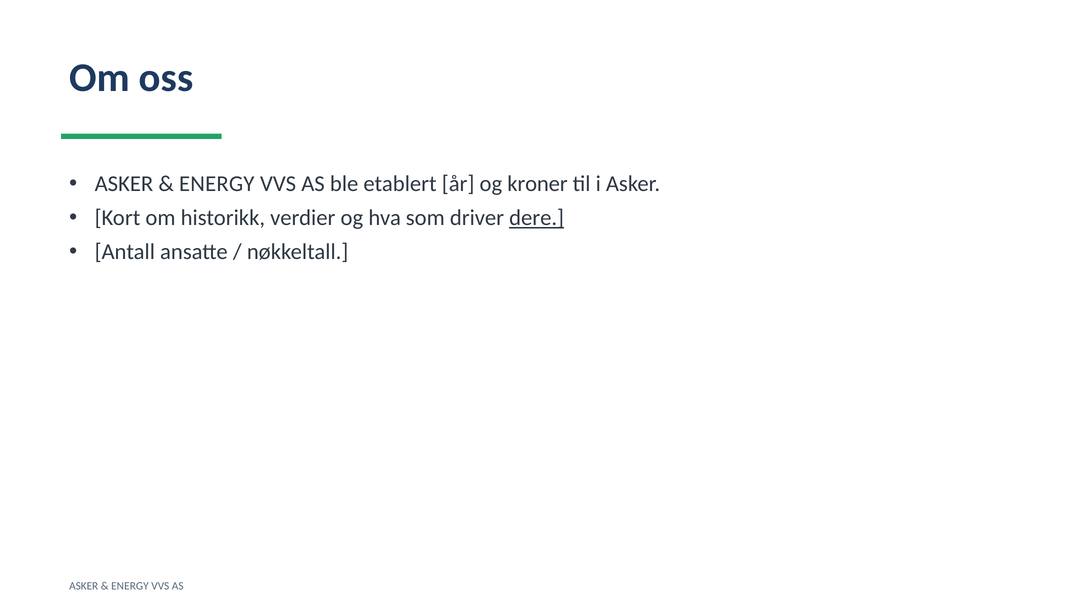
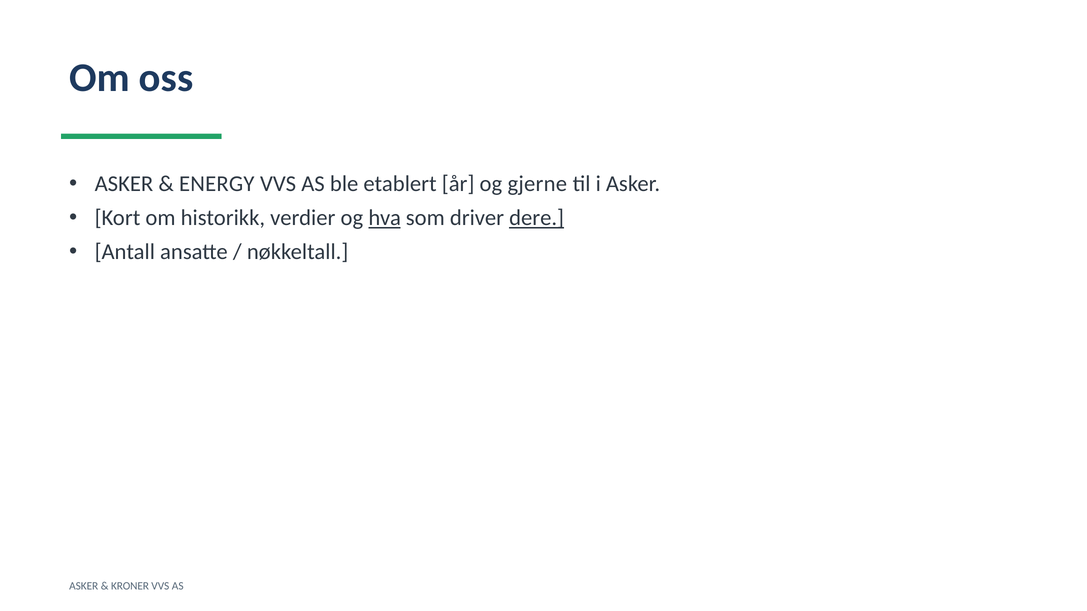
kroner: kroner -> gjerne (537, 184)
hva underline: none -> present (385, 218)
ENERGY: ENERGY -> KRONER (130, 587)
